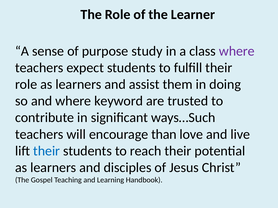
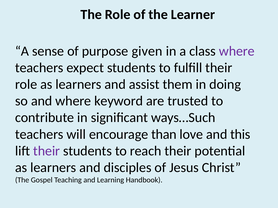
study: study -> given (147, 51)
live: live -> this (240, 135)
their colour: blue -> purple (47, 151)
